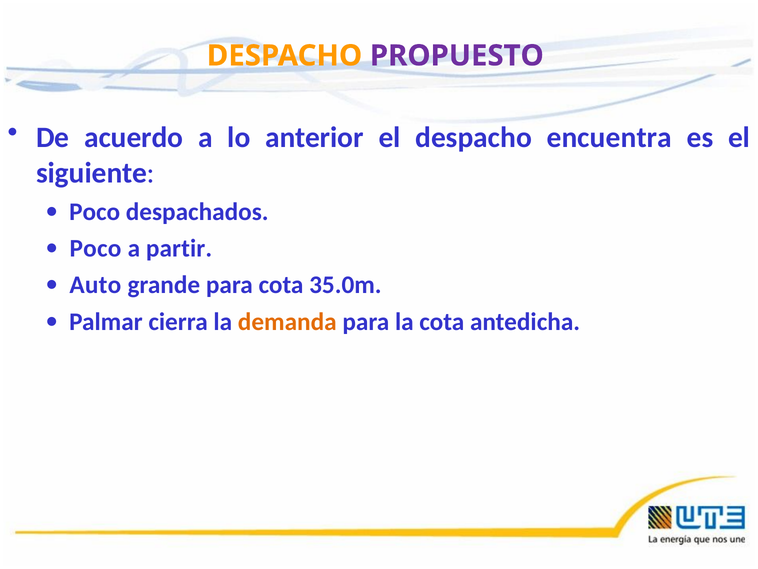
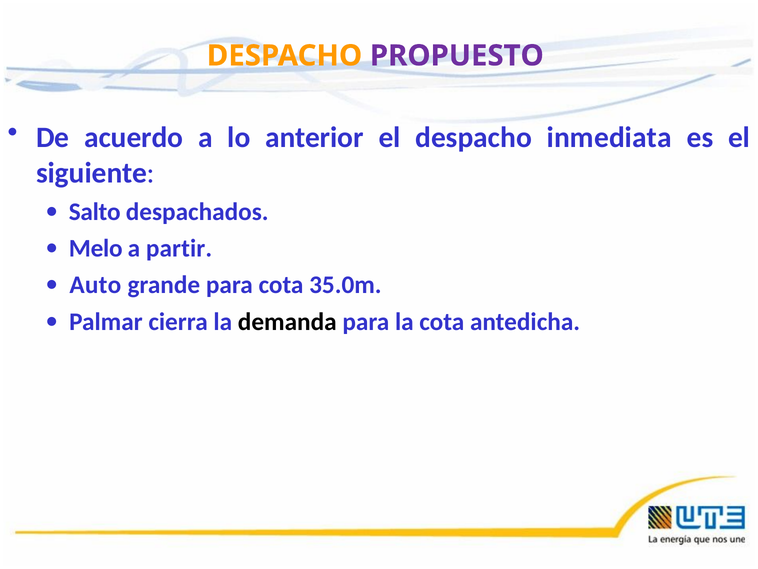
encuentra: encuentra -> inmediata (609, 137)
Poco: Poco -> Salto (95, 212)
Poco: Poco -> Melo (96, 248)
demanda colour: orange -> black (287, 321)
